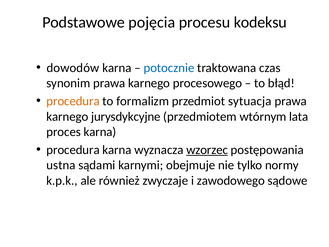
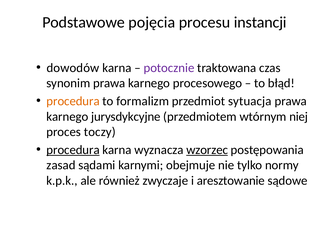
kodeksu: kodeksu -> instancji (260, 22)
potocznie colour: blue -> purple (169, 68)
lata: lata -> niej (299, 116)
proces karna: karna -> toczy (100, 132)
procedura underline: none -> present (73, 150)
ustna: ustna -> zasad (61, 165)
zawodowego: zawodowego -> aresztowanie (231, 180)
